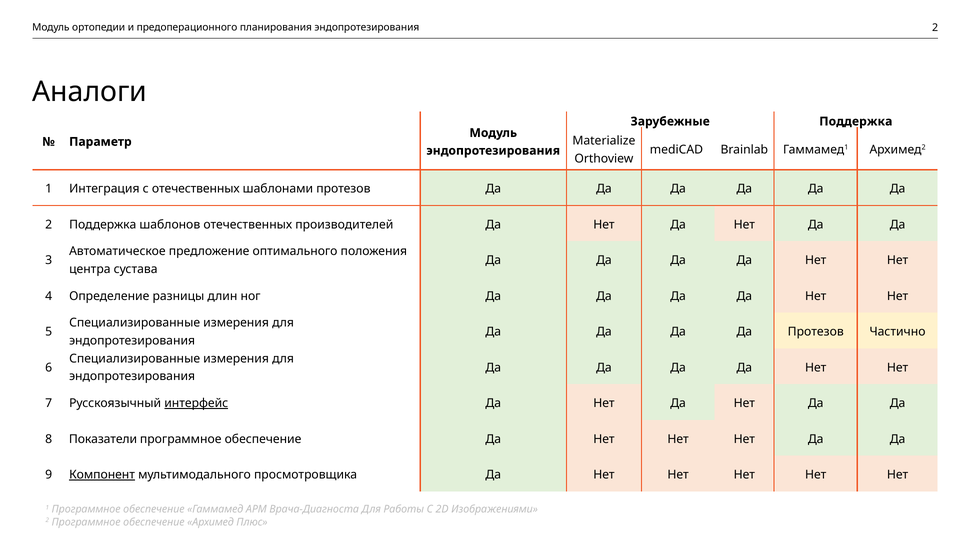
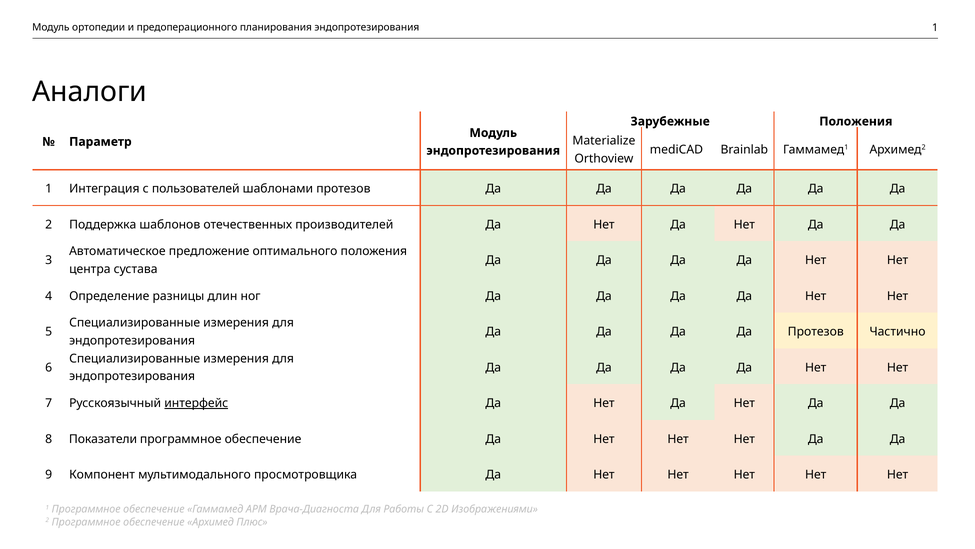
эндопротезирования 2: 2 -> 1 (935, 28)
Зарубежные Поддержка: Поддержка -> Положения (856, 121)
с отечественных: отечественных -> пользователей (196, 189)
Компонент underline: present -> none (102, 474)
